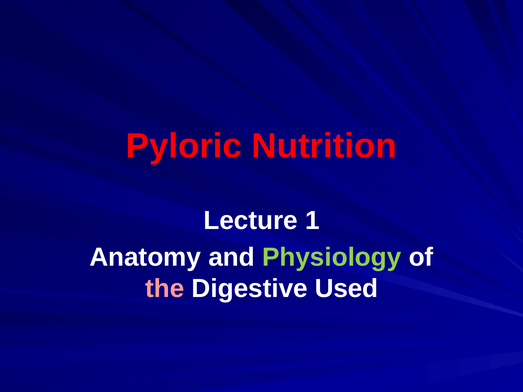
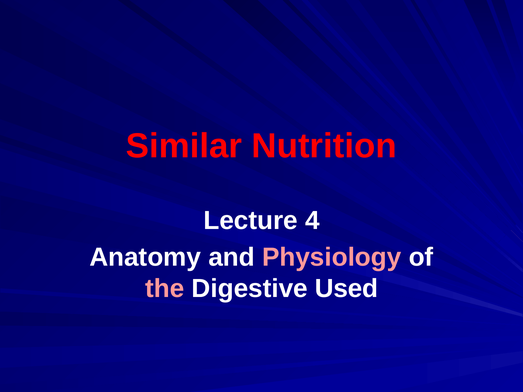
Pyloric: Pyloric -> Similar (184, 146)
1: 1 -> 4 (312, 221)
Physiology colour: light green -> pink (332, 257)
